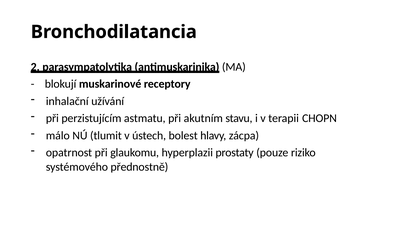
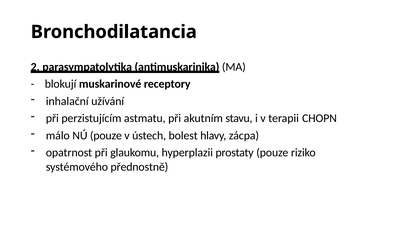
NÚ tlumit: tlumit -> pouze (106, 135)
